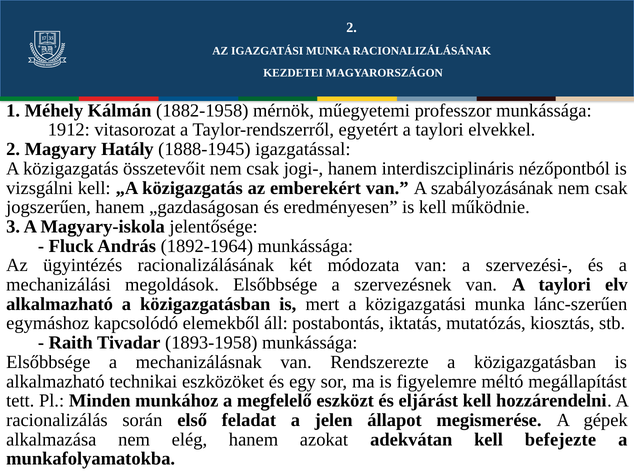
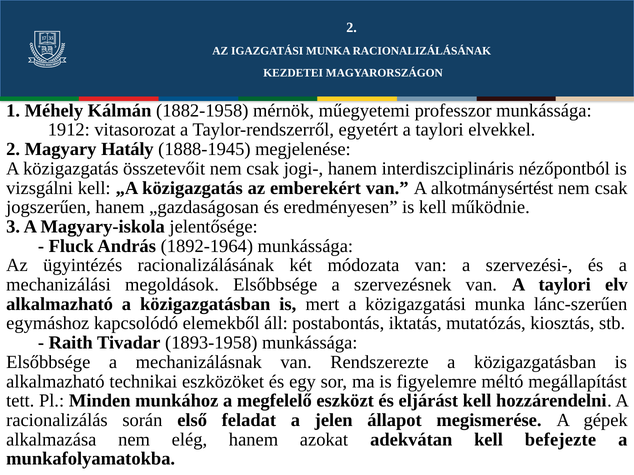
igazgatással: igazgatással -> megjelenése (303, 149)
szabályozásának: szabályozásának -> alkotmánysértést (492, 188)
